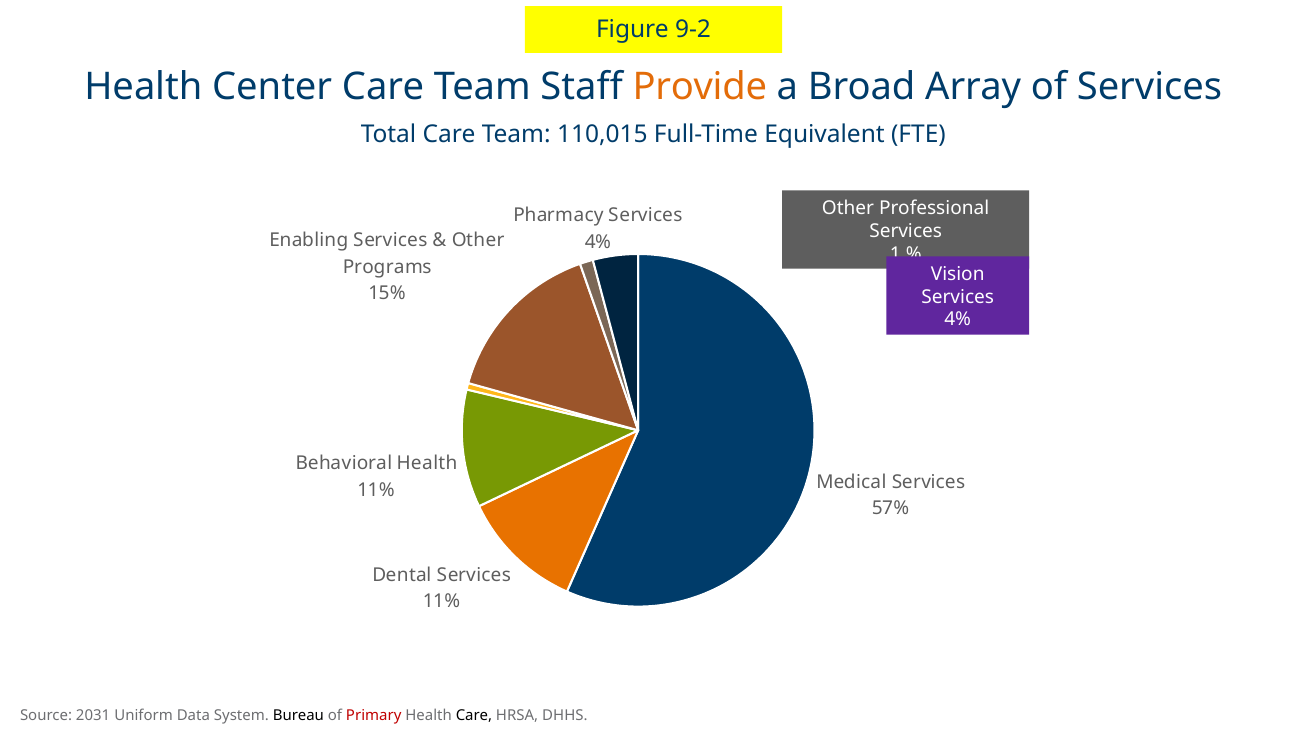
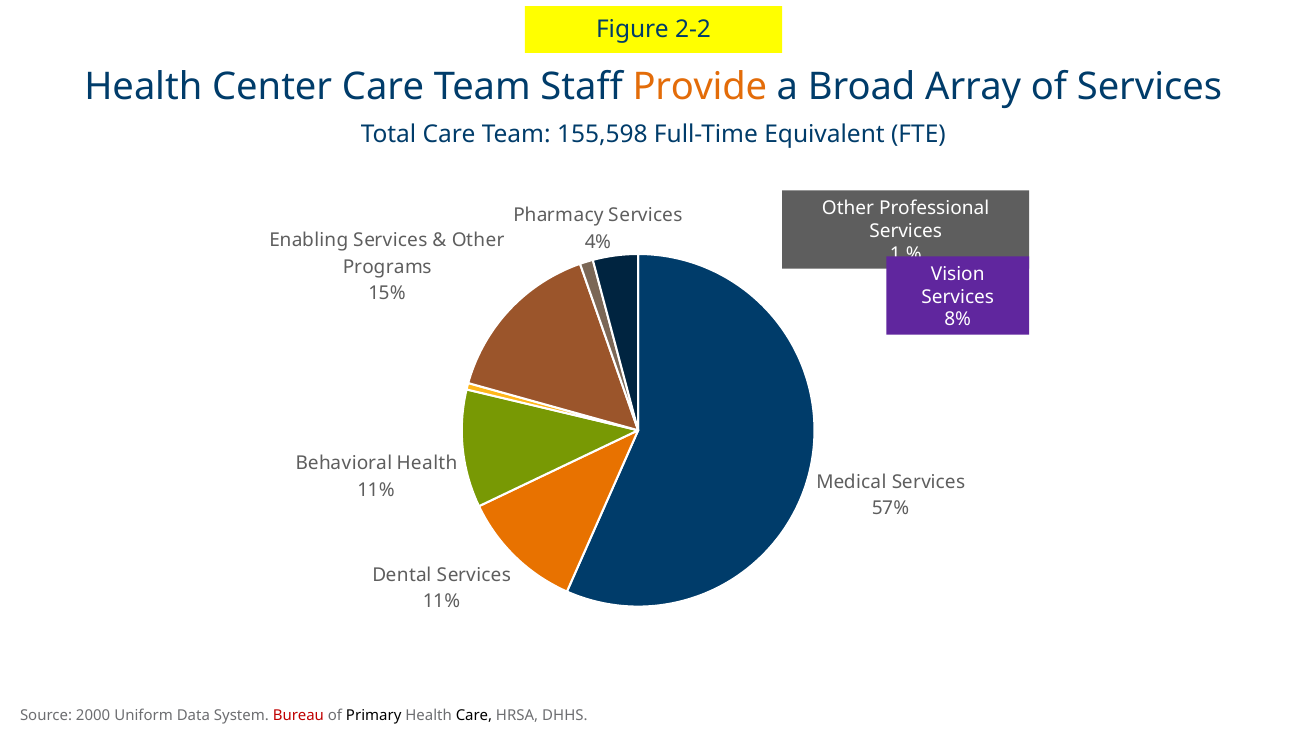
9-2: 9-2 -> 2-2 (693, 29)
110,015: 110,015 -> 155,598 (602, 134)
4%: 4% -> 8% (958, 320)
2031: 2031 -> 2000 (93, 716)
Bureau colour: black -> red (298, 716)
Primary colour: red -> black (374, 716)
